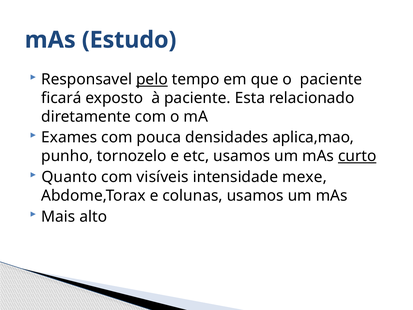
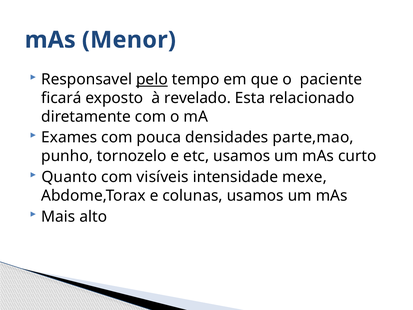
Estudo: Estudo -> Menor (129, 40)
à paciente: paciente -> revelado (197, 98)
aplica,mao: aplica,mao -> parte,mao (313, 137)
curto underline: present -> none (357, 156)
